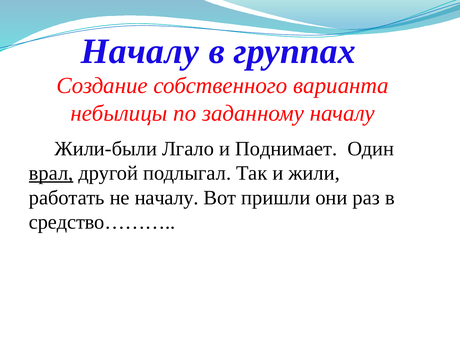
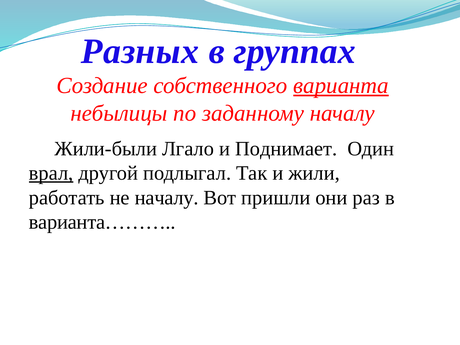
Началу: Началу -> Разных (140, 51)
варианта underline: none -> present (341, 86)
средство………: средство……… -> варианта……… (102, 222)
